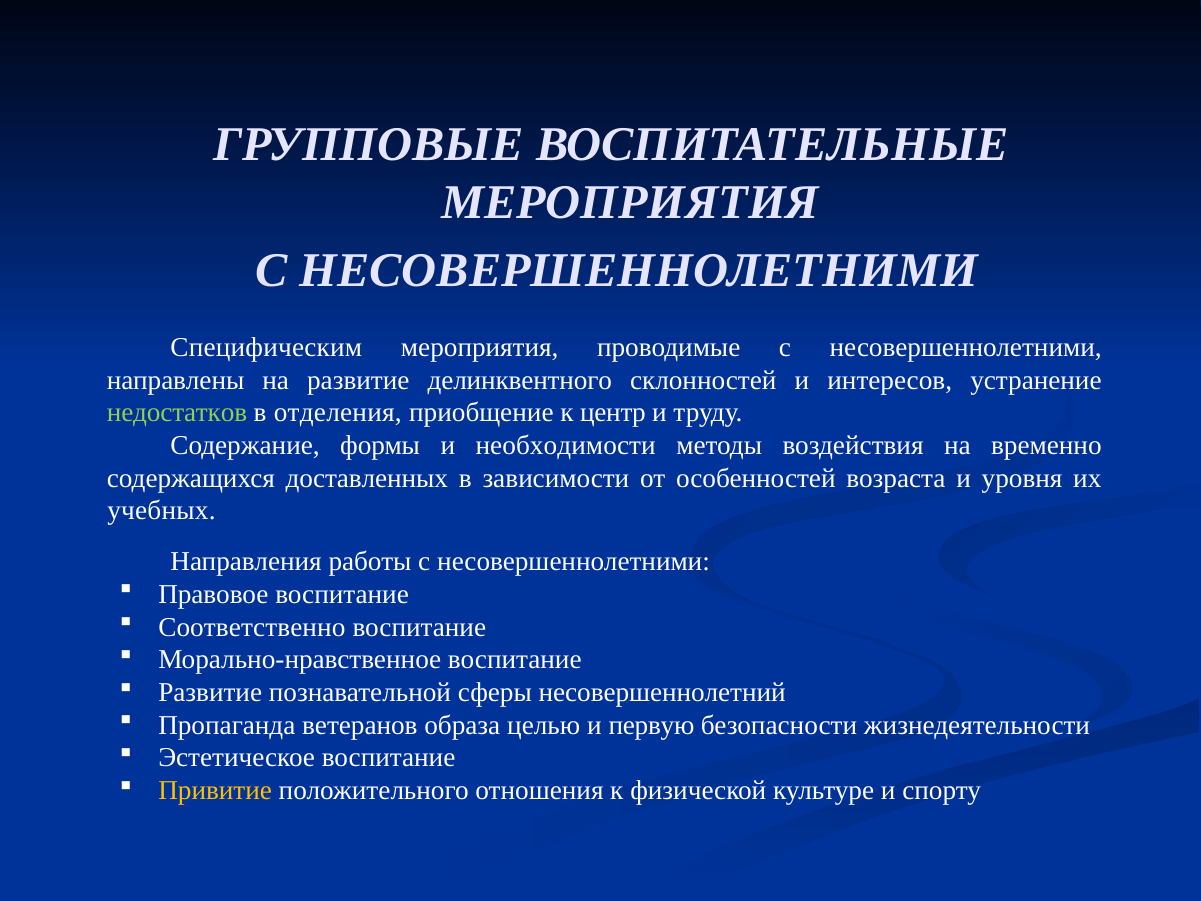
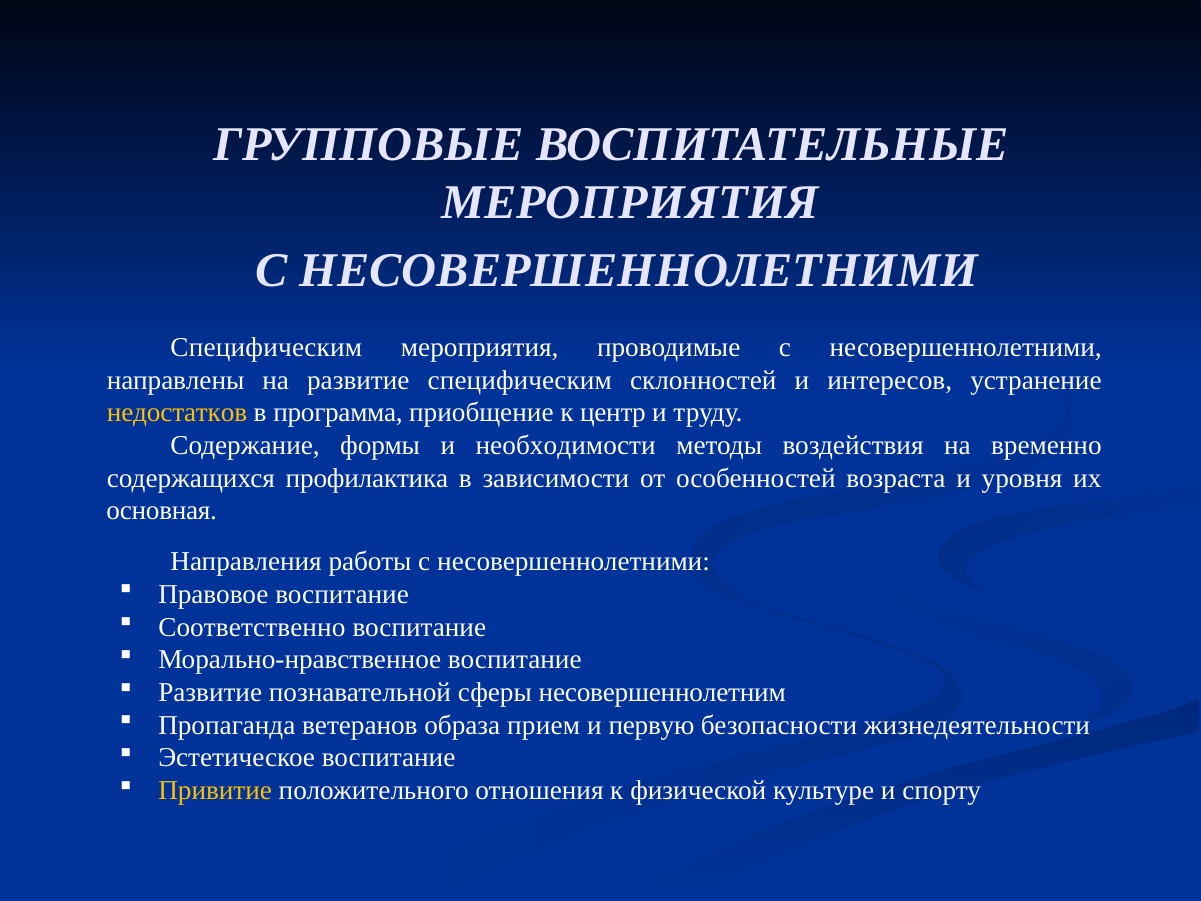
развитие делинквентного: делинквентного -> специфическим (520, 380)
недостатков colour: light green -> yellow (177, 413)
отделения: отделения -> программа (338, 413)
доставленных: доставленных -> профилактика (367, 478)
учебных: учебных -> основная (162, 511)
несовершеннолетний: несовершеннолетний -> несовершеннолетним (662, 692)
целью: целью -> прием (544, 725)
